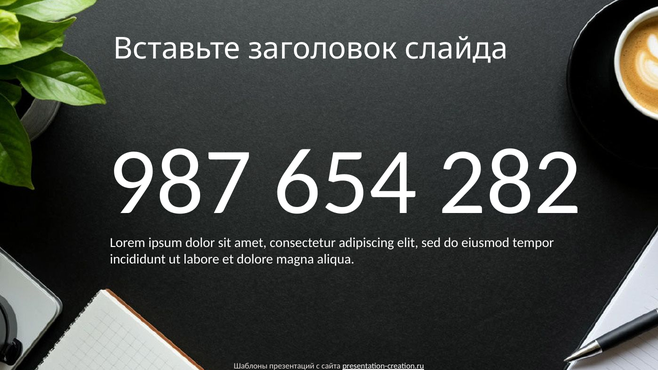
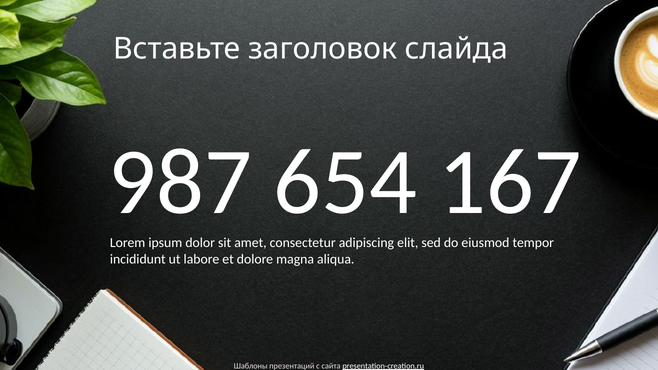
282: 282 -> 167 (510, 182)
